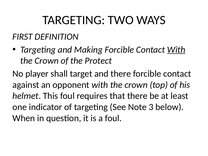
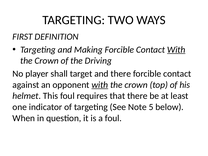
Protect: Protect -> Driving (98, 61)
with underline: none -> present (100, 85)
3: 3 -> 5 (151, 107)
